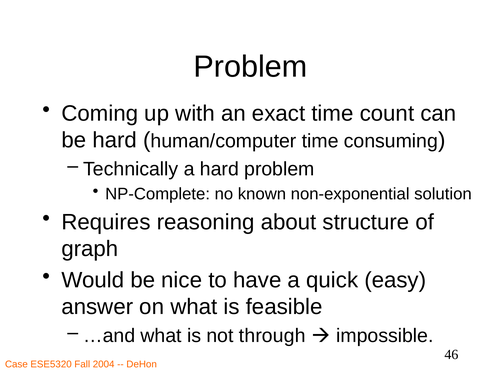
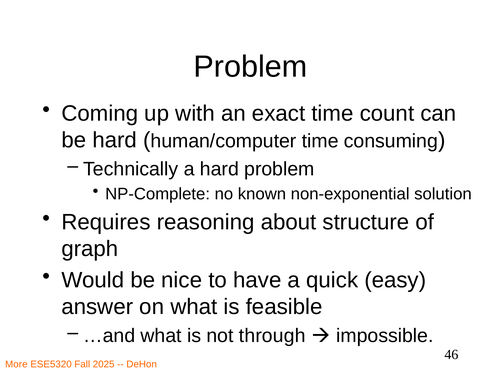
Case: Case -> More (16, 364)
2004: 2004 -> 2025 (104, 364)
